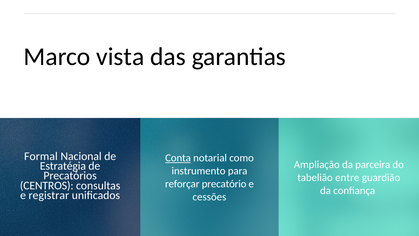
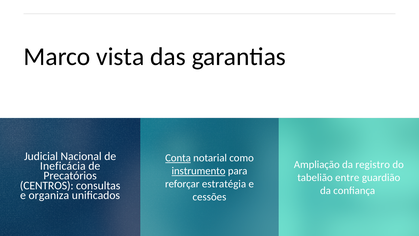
Formal: Formal -> Judicial (41, 156)
parceira: parceira -> registro (373, 164)
Estratégia: Estratégia -> Ineficácia (63, 166)
instrumento underline: none -> present (199, 171)
precatório: precatório -> estratégia (224, 184)
registrar: registrar -> organiza (49, 195)
